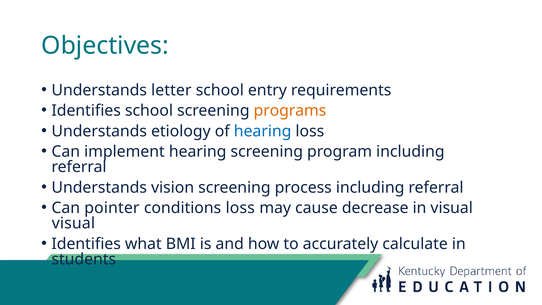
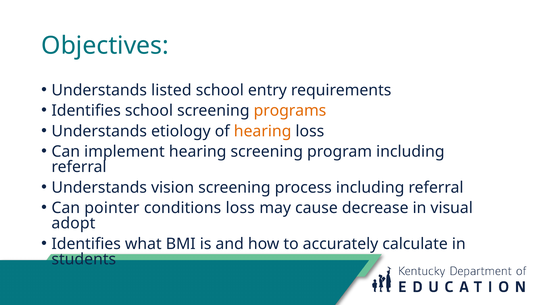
letter: letter -> listed (171, 90)
hearing colour: blue -> orange (263, 131)
visual: visual -> adopt (73, 223)
